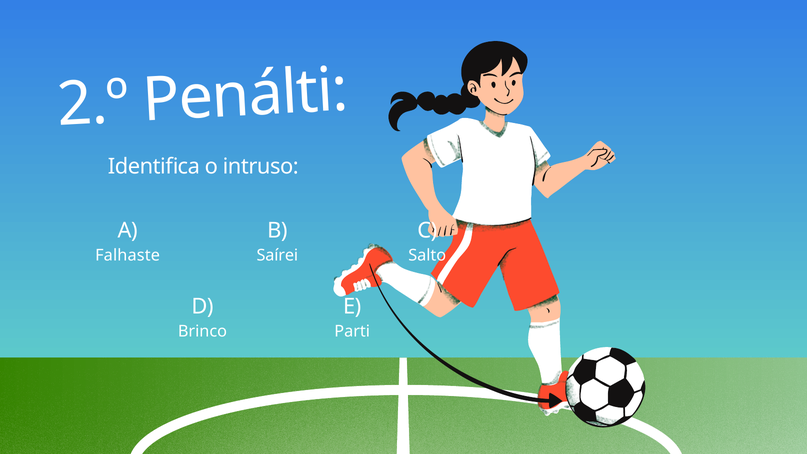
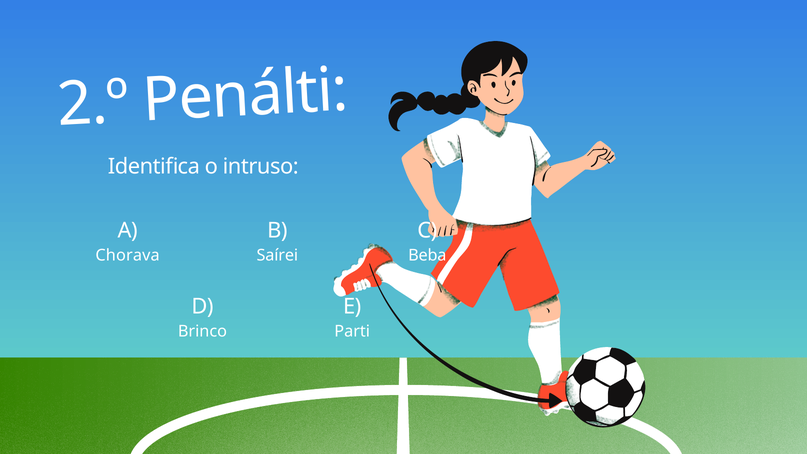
Falhaste: Falhaste -> Chorava (128, 255)
Salto: Salto -> Beba (427, 255)
